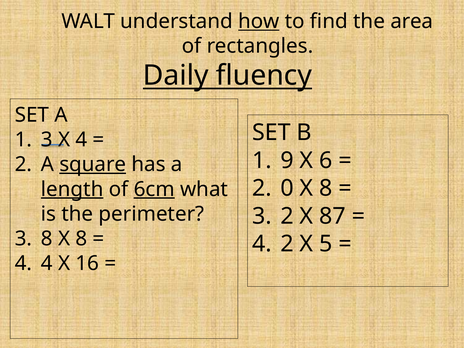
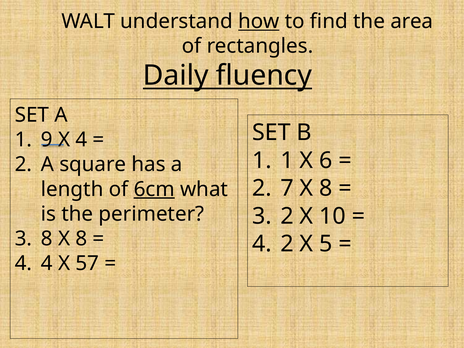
3: 3 -> 9 (47, 140)
9: 9 -> 1 (287, 160)
square underline: present -> none (93, 164)
0: 0 -> 7 (287, 188)
length underline: present -> none (72, 189)
87: 87 -> 10 (333, 216)
16: 16 -> 57 (87, 264)
